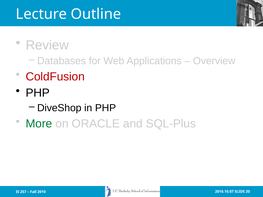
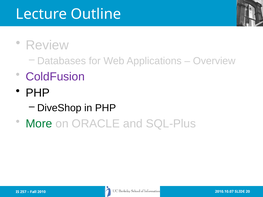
ColdFusion colour: red -> purple (55, 77)
